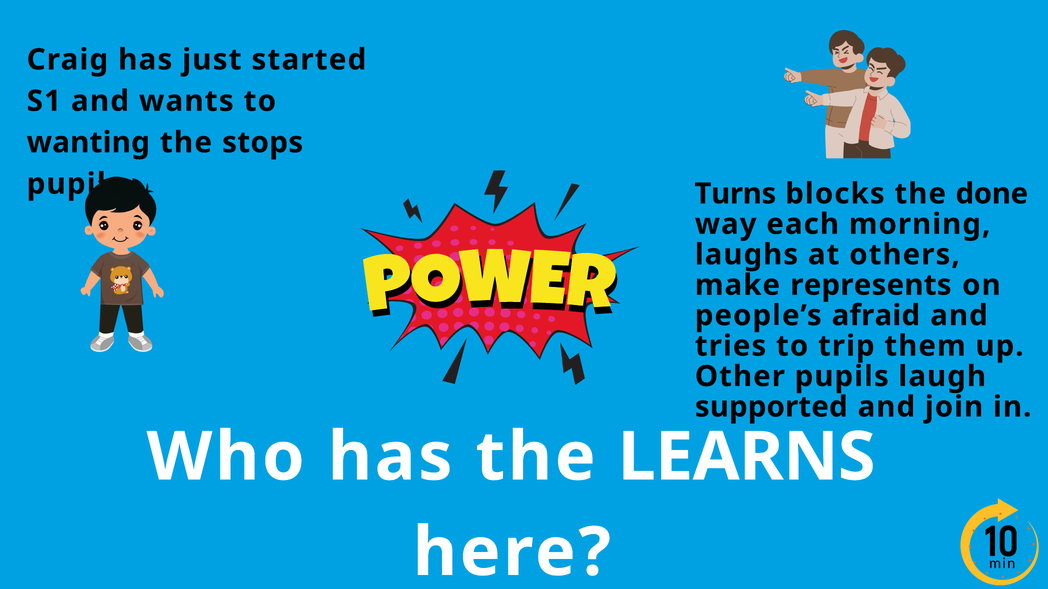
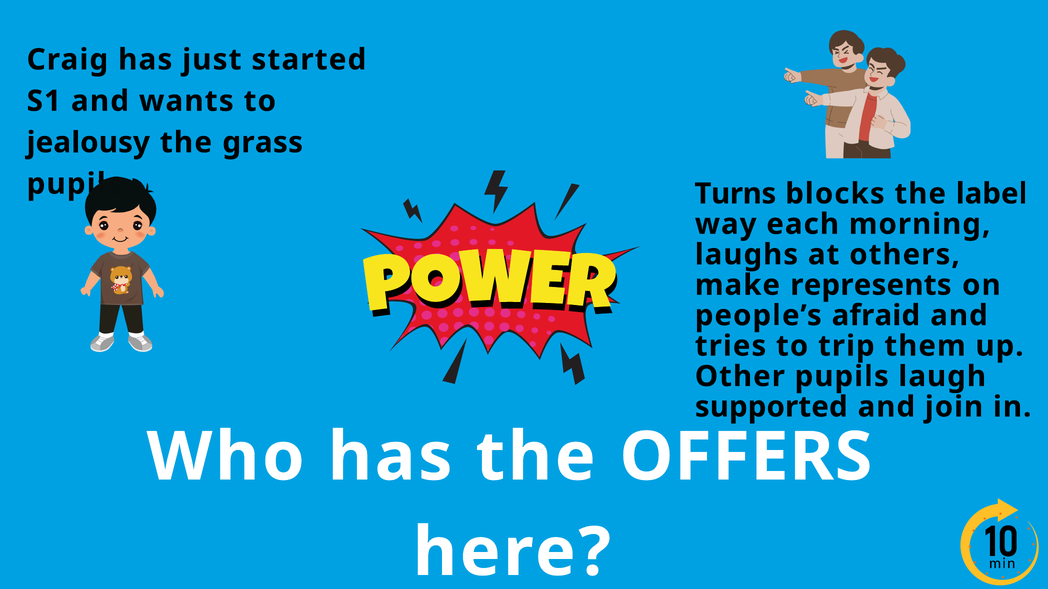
wanting: wanting -> jealousy (88, 143)
stops: stops -> grass (263, 143)
done: done -> label (992, 194)
LEARNS: LEARNS -> OFFERS (746, 458)
